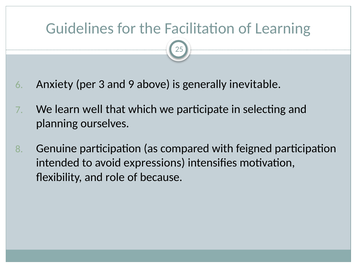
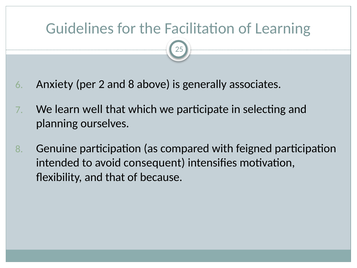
3: 3 -> 2 (102, 84)
and 9: 9 -> 8 (131, 84)
inevitable: inevitable -> associates (255, 84)
expressions: expressions -> consequent (154, 163)
and role: role -> that (115, 177)
